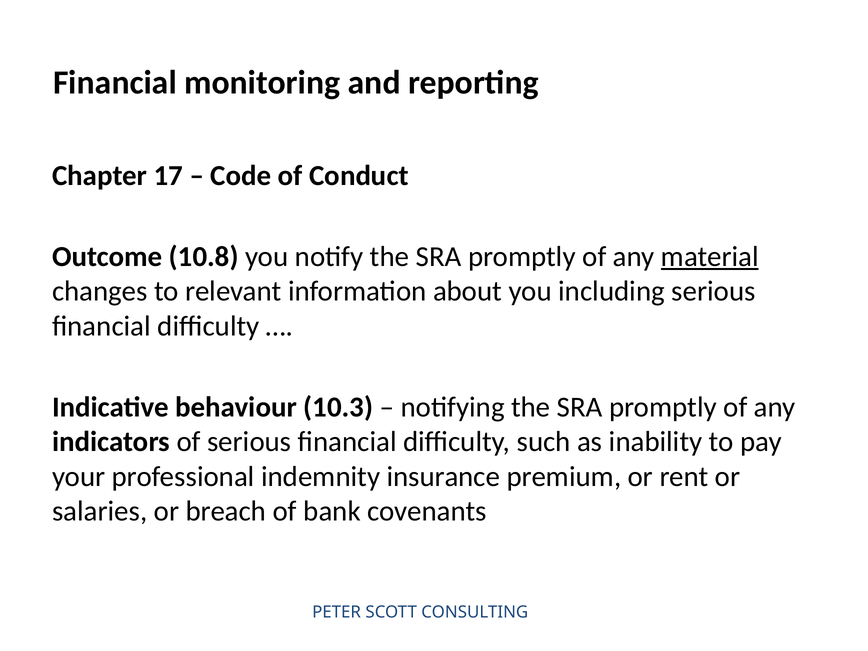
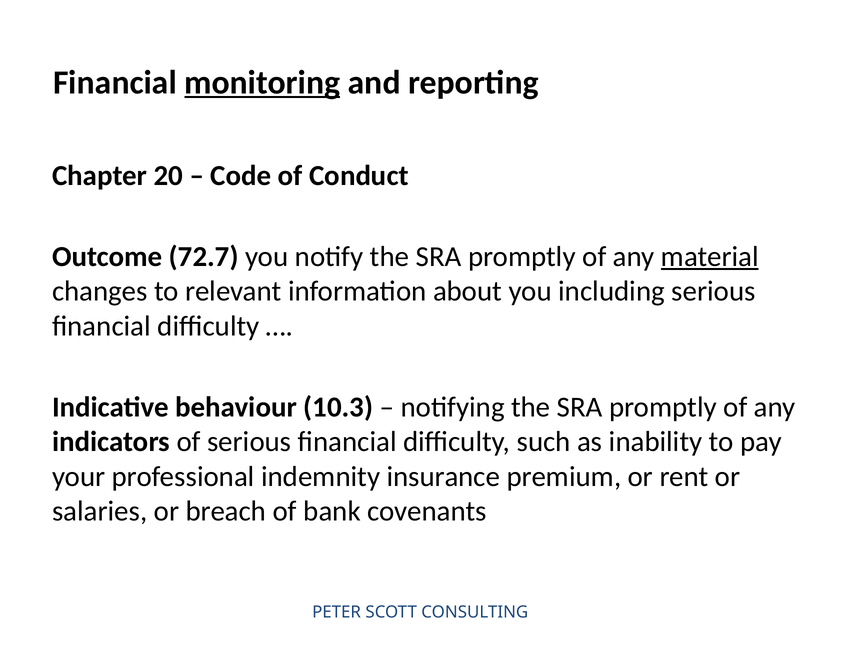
monitoring underline: none -> present (262, 83)
17: 17 -> 20 (168, 176)
10.8: 10.8 -> 72.7 (204, 257)
